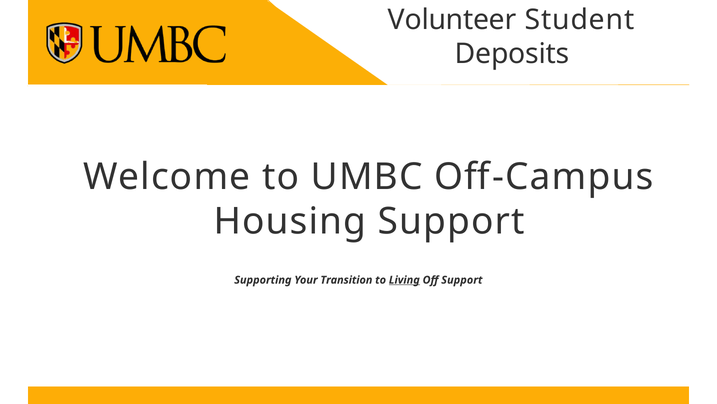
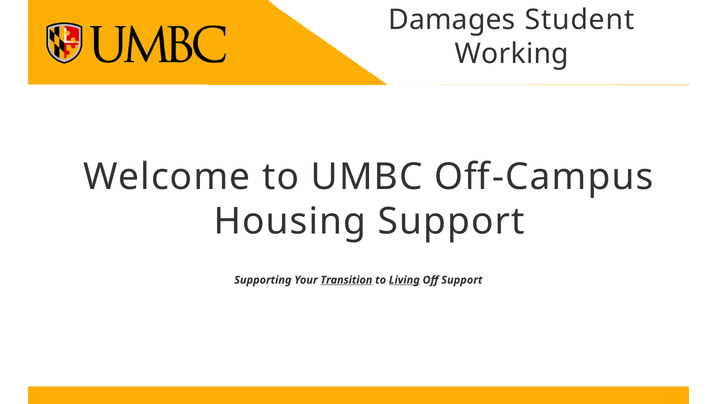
Volunteer: Volunteer -> Damages (452, 20)
Deposits: Deposits -> Working (512, 54)
Transition underline: none -> present (346, 280)
